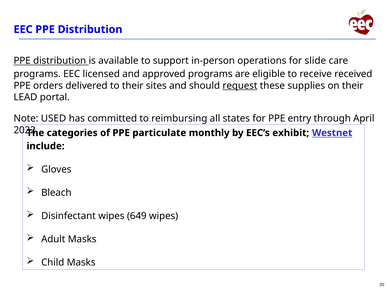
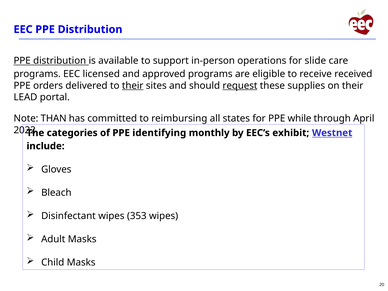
their underline: none -> present (133, 86)
USED: USED -> THAN (54, 119)
entry: entry -> while (300, 119)
particulate: particulate -> identifying (159, 133)
649: 649 -> 353 (137, 216)
